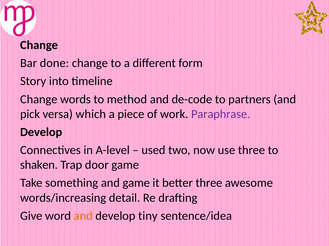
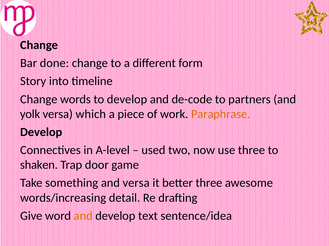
to method: method -> develop (127, 100)
pick: pick -> yolk (30, 114)
Paraphrase colour: purple -> orange (221, 114)
and game: game -> versa (136, 183)
tiny: tiny -> text (148, 216)
